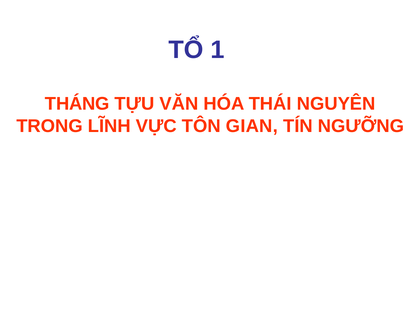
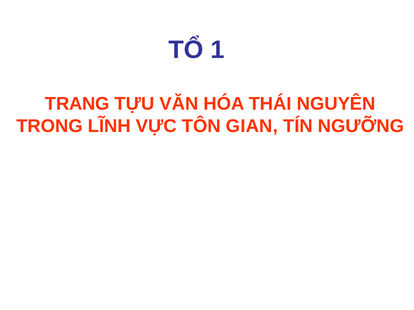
THÁNG: THÁNG -> TRANG (77, 104)
